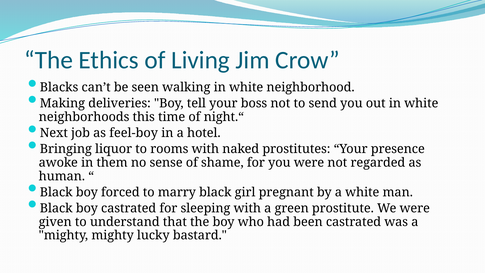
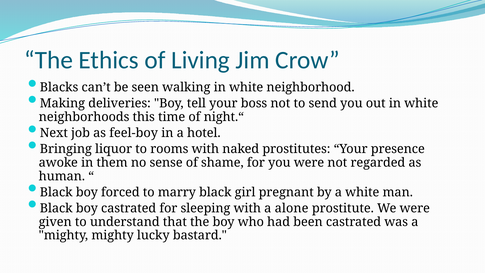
green: green -> alone (292, 208)
